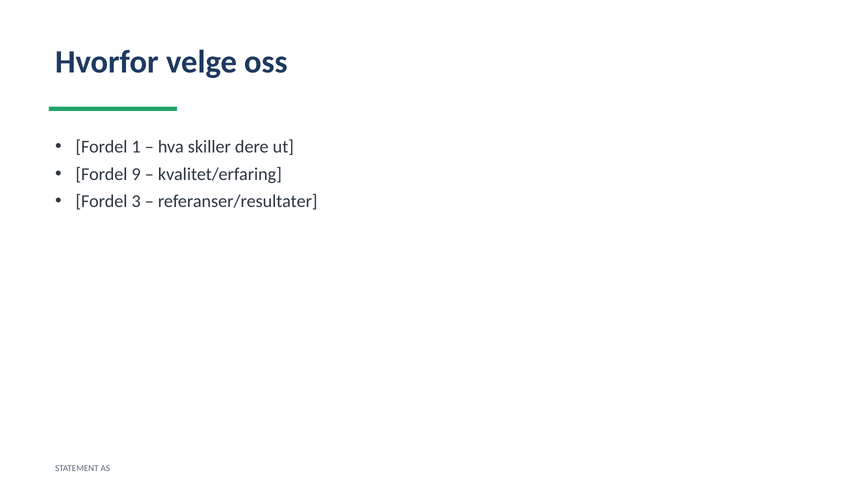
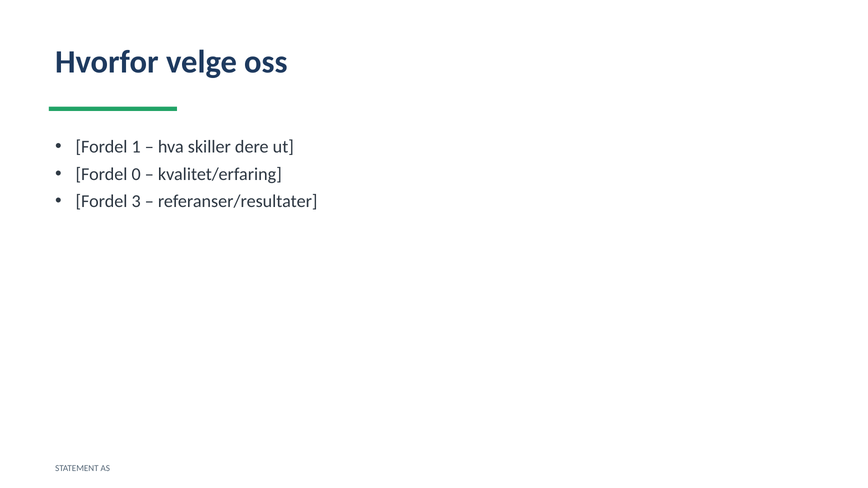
9: 9 -> 0 (136, 174)
